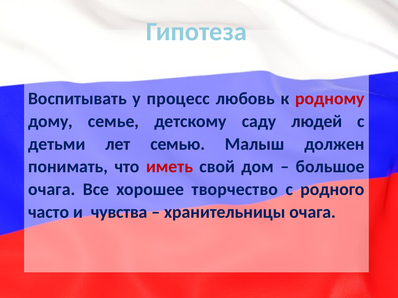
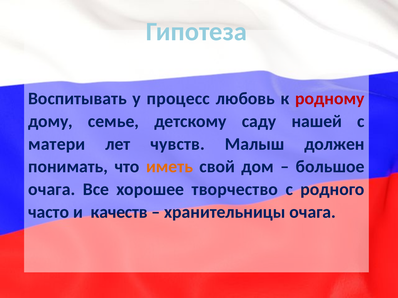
людей: людей -> нашей (317, 121)
детьми: детьми -> матери (57, 144)
семью: семью -> чувств (178, 144)
иметь colour: red -> orange (170, 167)
чувства: чувства -> качеств (119, 212)
